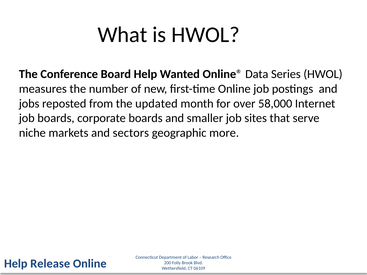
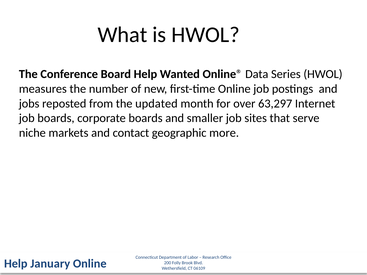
58,000: 58,000 -> 63,297 (275, 104)
sectors: sectors -> contact (131, 133)
Release: Release -> January (50, 264)
